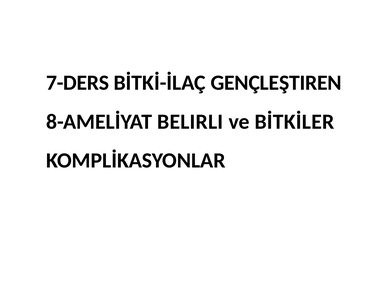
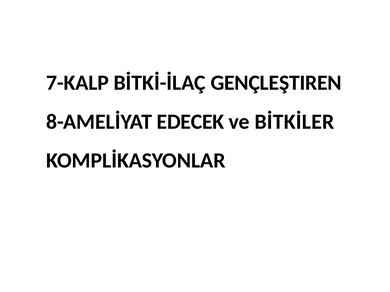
7-DERS: 7-DERS -> 7-KALP (78, 83)
BELIRLI: BELIRLI -> EDECEK (190, 122)
